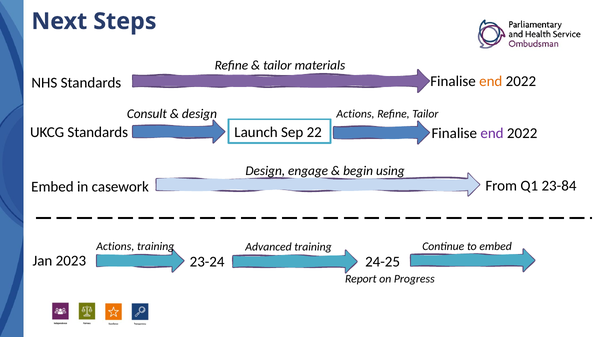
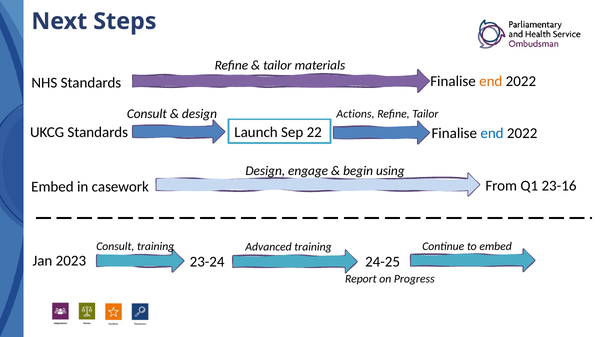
end colour: purple -> blue (492, 133)
23-84: 23-84 -> 23-16 (559, 186)
Actions: Actions -> Consult (115, 247)
